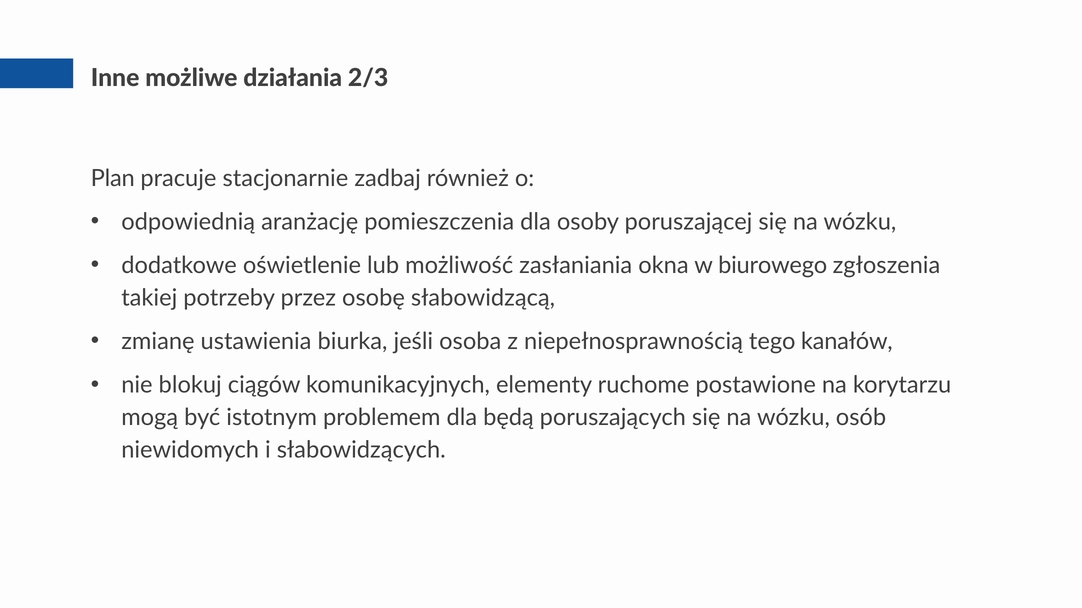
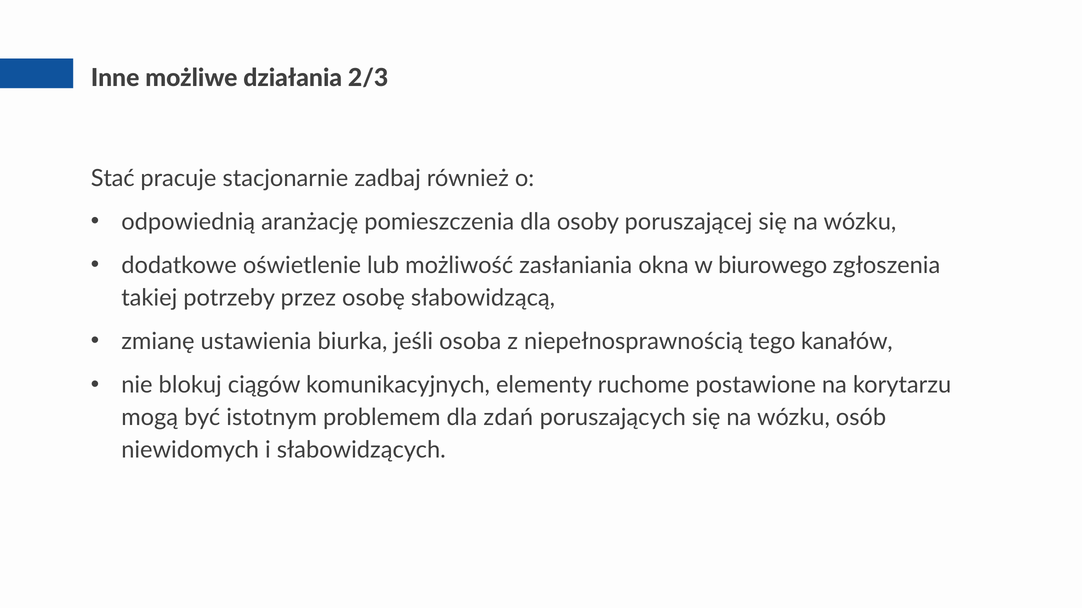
Plan: Plan -> Stać (113, 179)
będą: będą -> zdań (508, 418)
